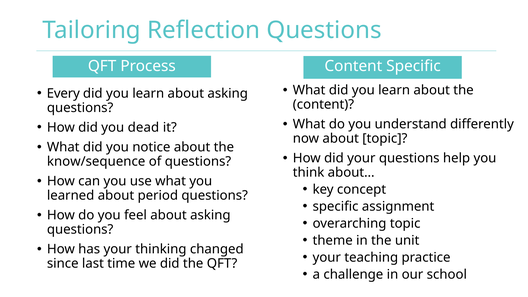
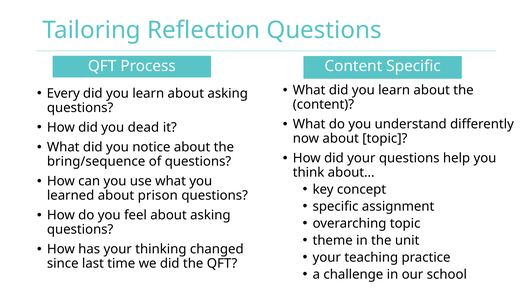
know/sequence: know/sequence -> bring/sequence (96, 161)
period: period -> prison (158, 195)
